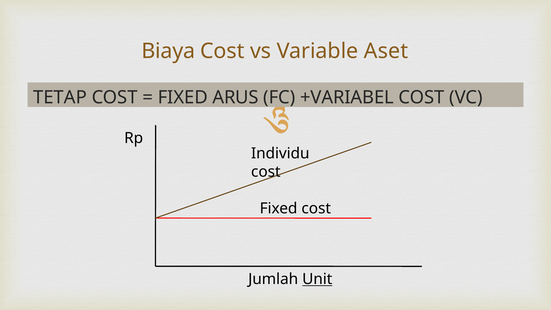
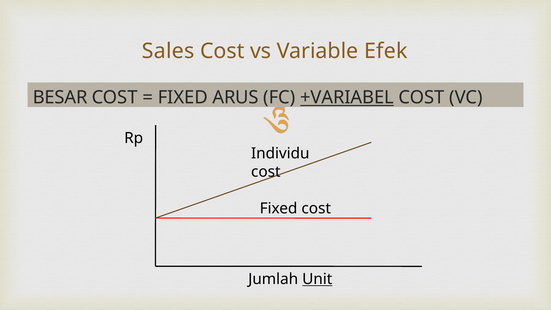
Biaya: Biaya -> Sales (168, 51)
Aset: Aset -> Efek (386, 51)
TETAP: TETAP -> BESAR (60, 97)
+VARIABEL underline: none -> present (347, 97)
